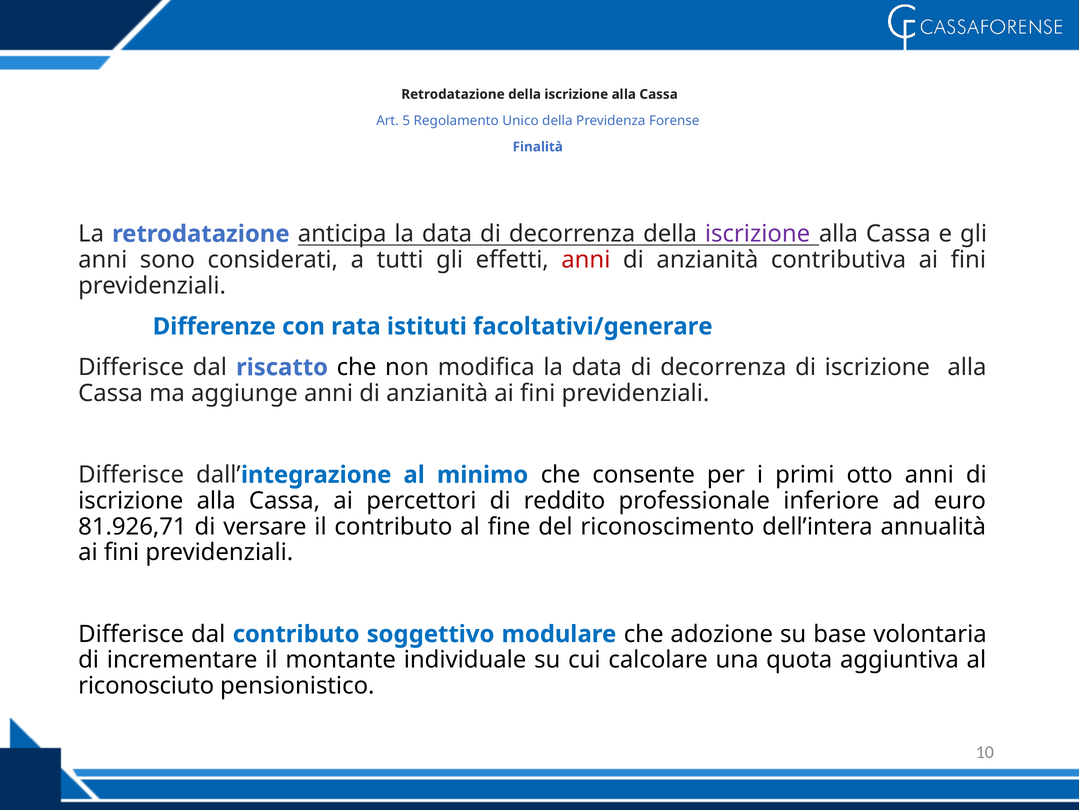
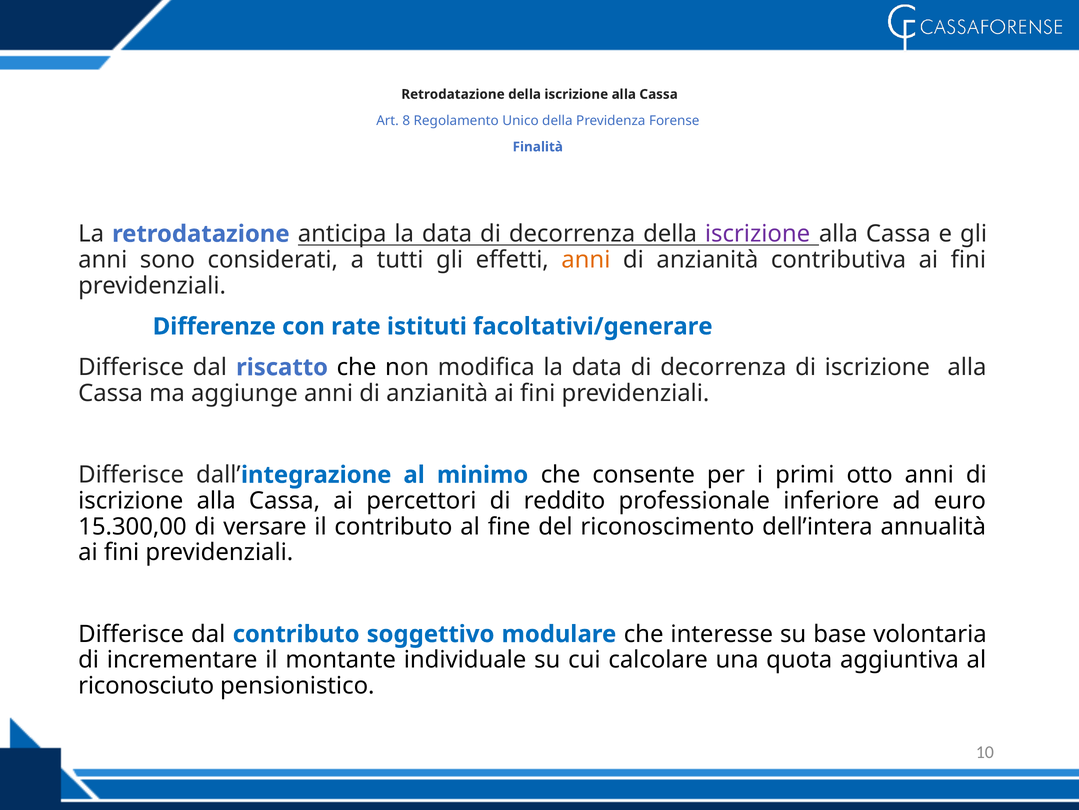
5: 5 -> 8 (406, 120)
anni colour: red -> orange (586, 260)
rata: rata -> rate (356, 326)
81.926,71: 81.926,71 -> 15.300,00 (132, 526)
adozione: adozione -> interesse (722, 634)
